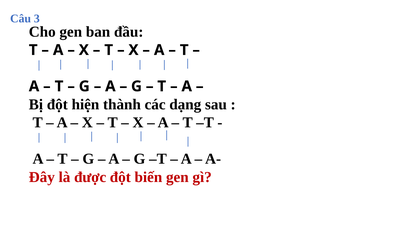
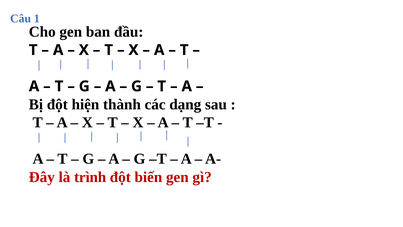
3: 3 -> 1 (37, 19)
được: được -> trình (90, 177)
